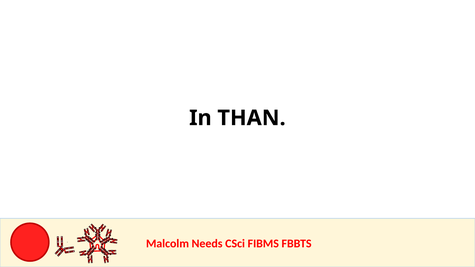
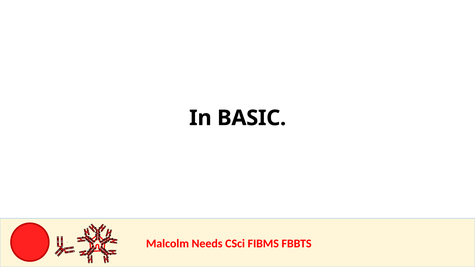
THAN: THAN -> BASIC (252, 118)
